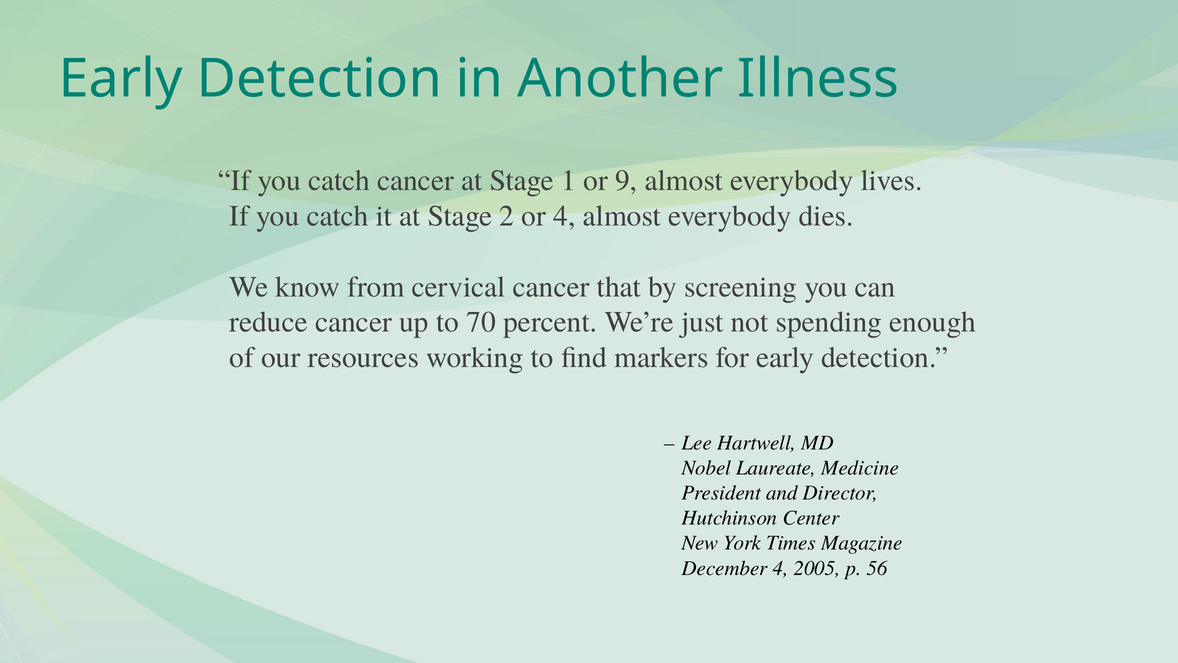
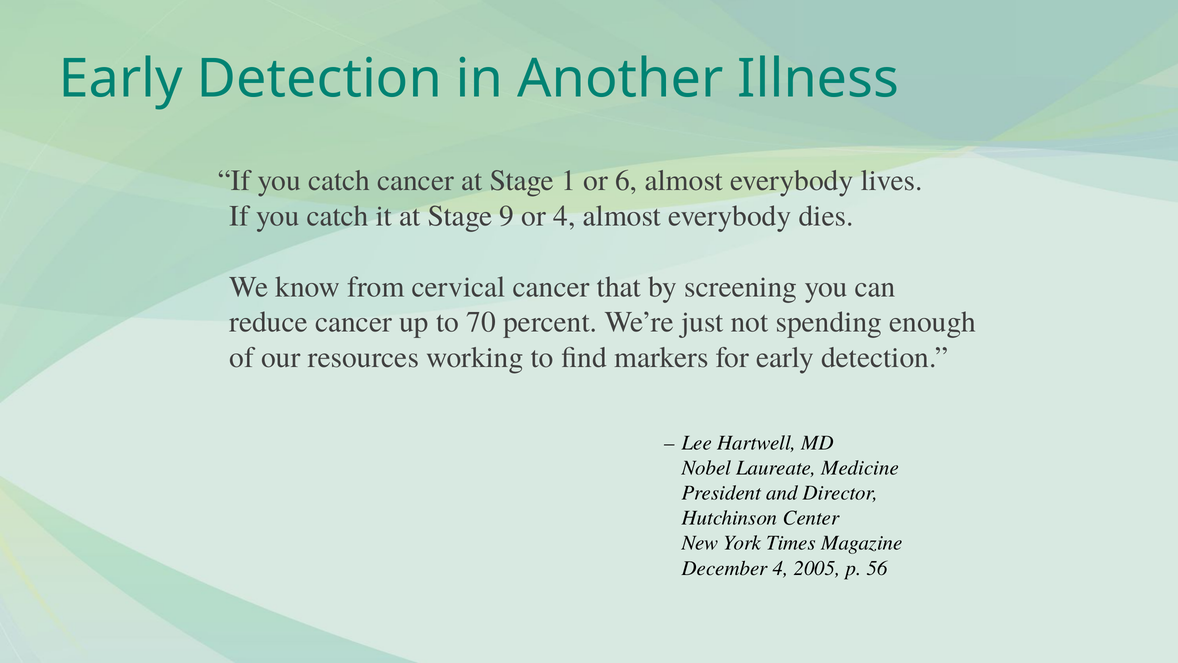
9: 9 -> 6 (626, 181)
2: 2 -> 9 (507, 216)
